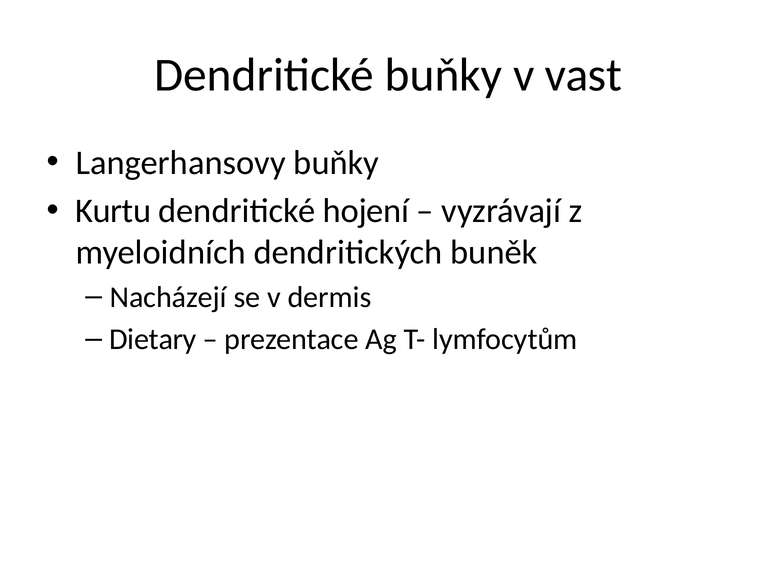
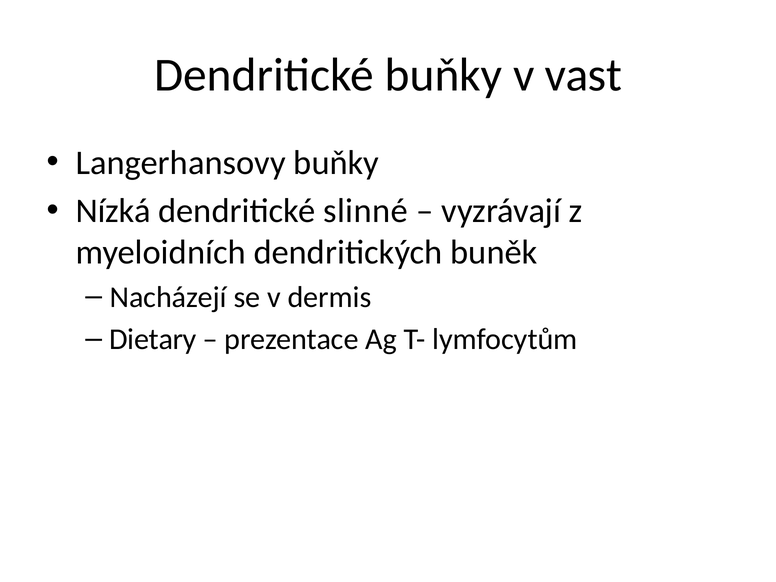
Kurtu: Kurtu -> Nízká (113, 211)
hojení: hojení -> slinné (366, 211)
